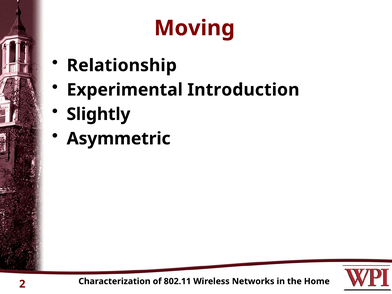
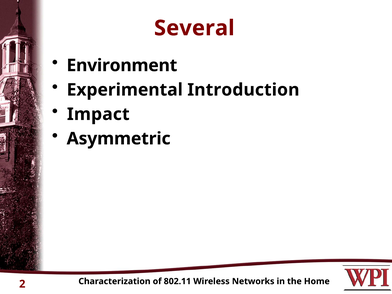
Moving: Moving -> Several (194, 28)
Relationship: Relationship -> Environment (122, 65)
Slightly: Slightly -> Impact (98, 114)
